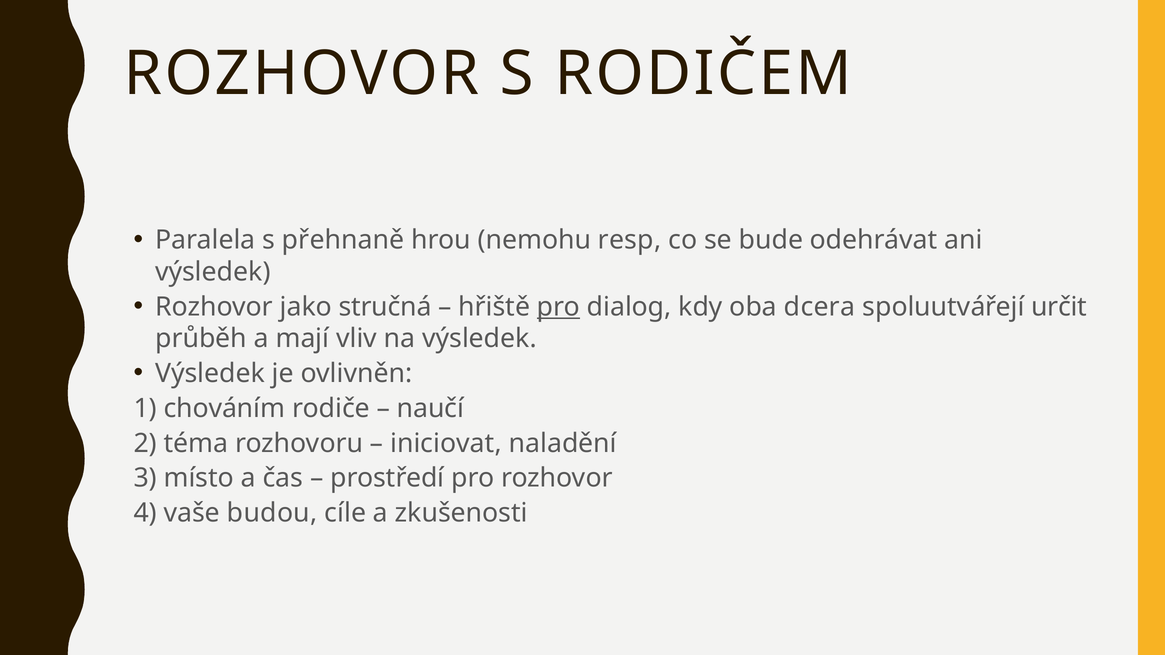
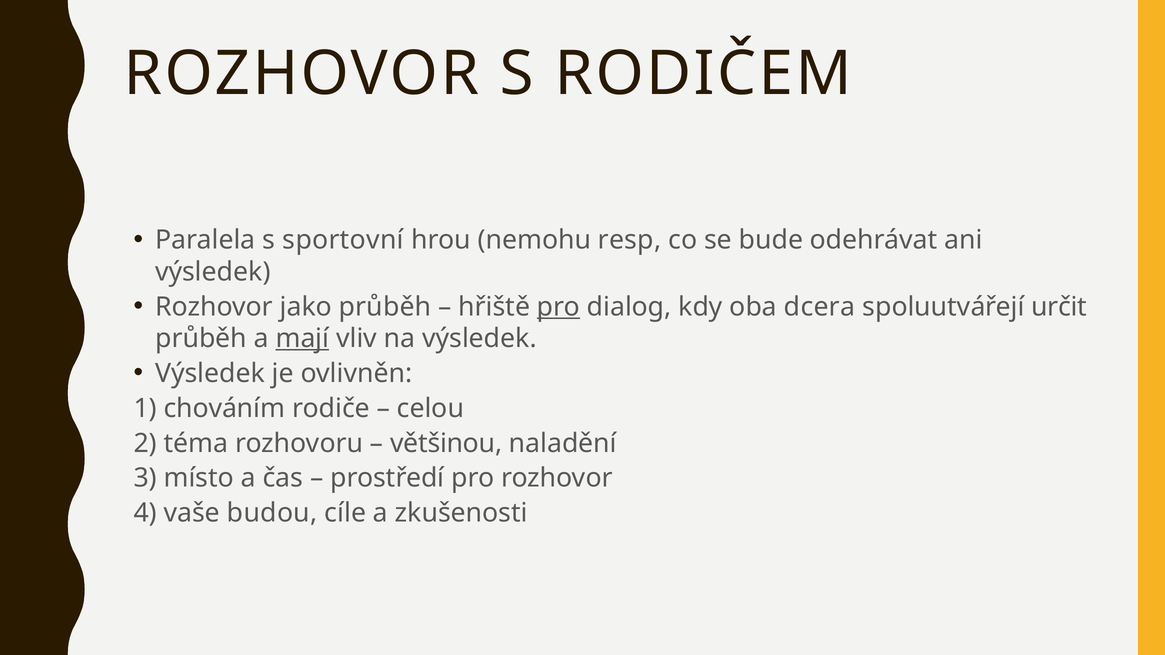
přehnaně: přehnaně -> sportovní (343, 240)
jako stručná: stručná -> průběh (385, 307)
mají underline: none -> present (302, 339)
naučí: naučí -> celou (430, 408)
iniciovat: iniciovat -> většinou (446, 443)
